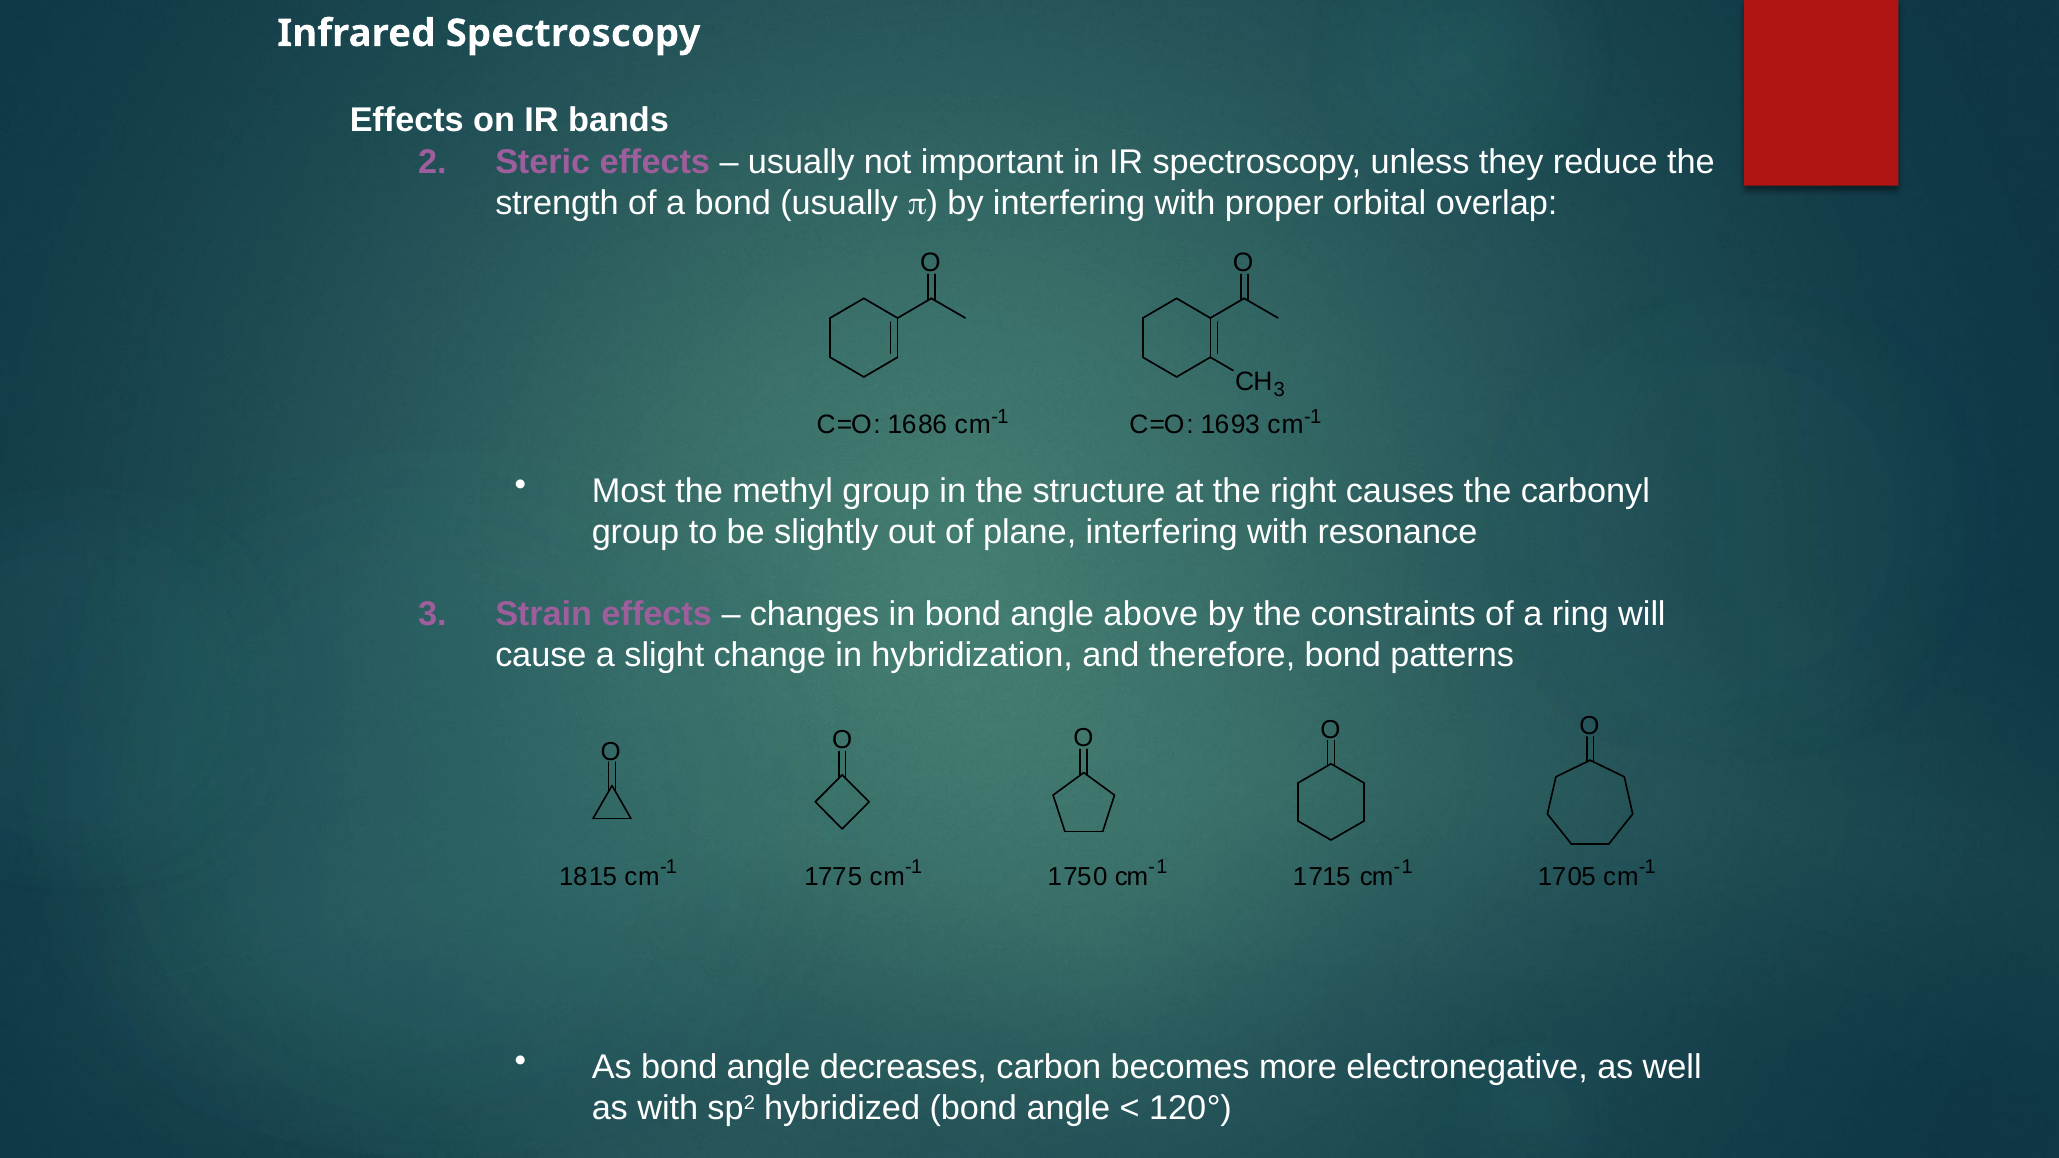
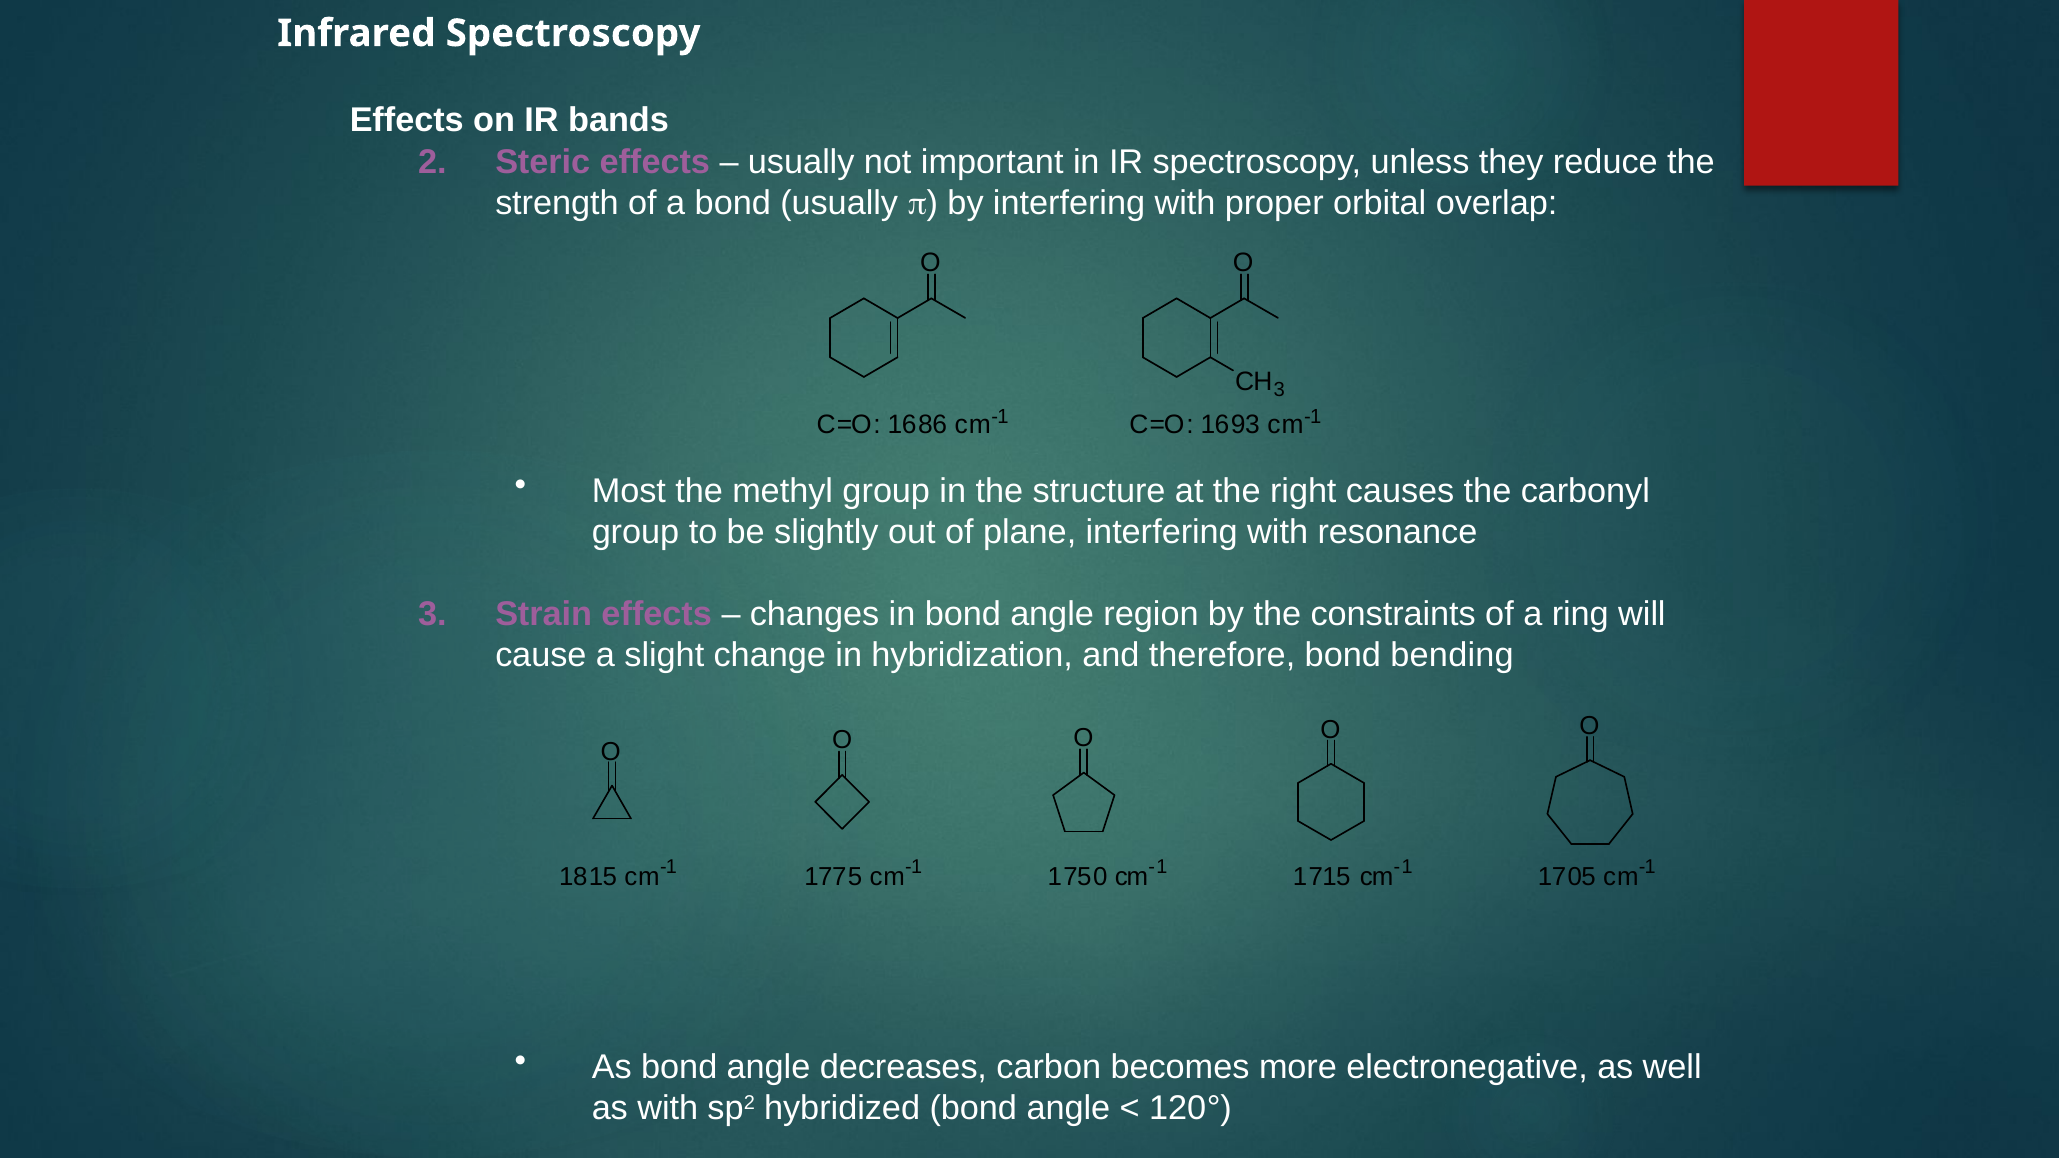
above: above -> region (1151, 615)
patterns: patterns -> bending (1452, 656)
